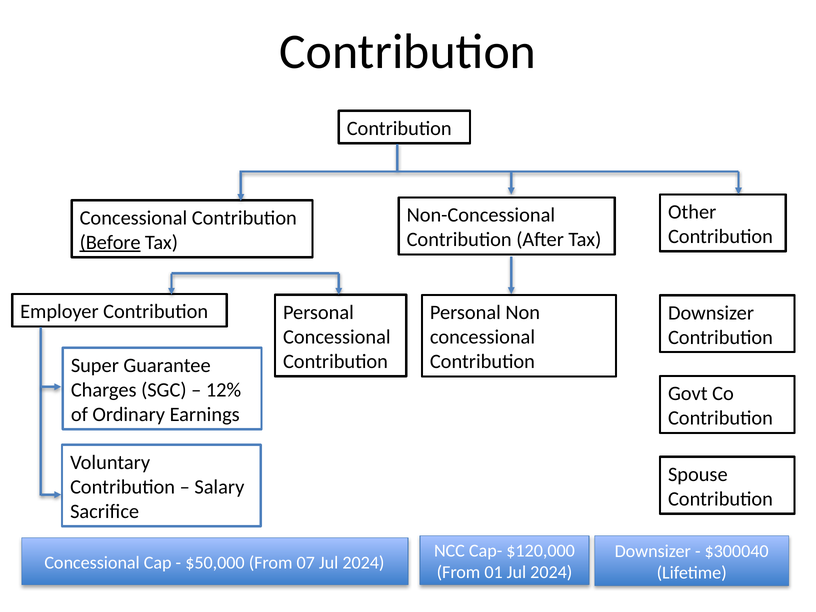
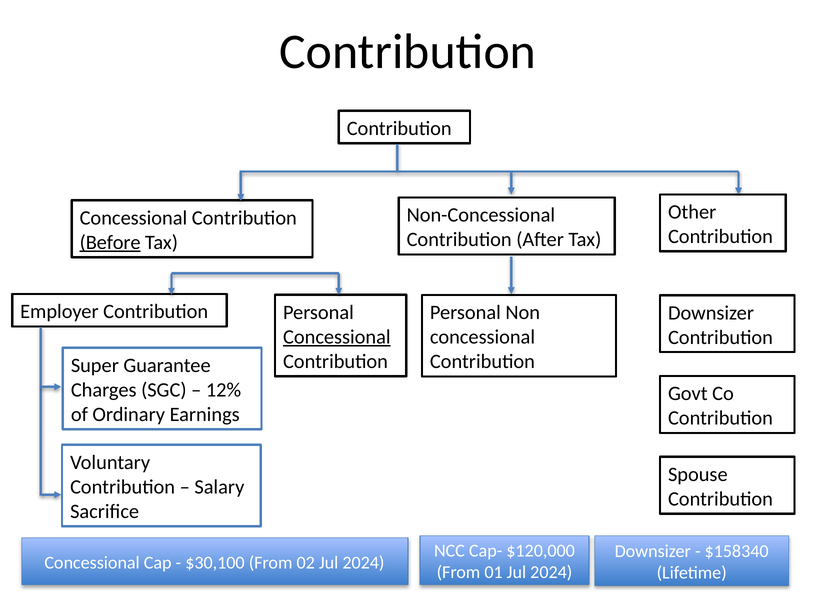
Concessional underline: none -> present (337, 337)
$300040: $300040 -> $158340 (737, 551)
$50,000: $50,000 -> $30,100 (215, 563)
07: 07 -> 02 (306, 563)
